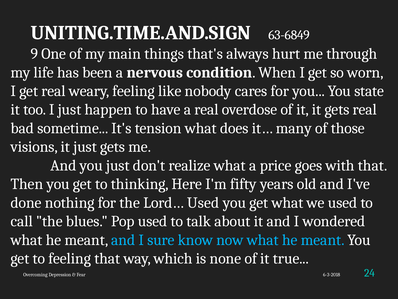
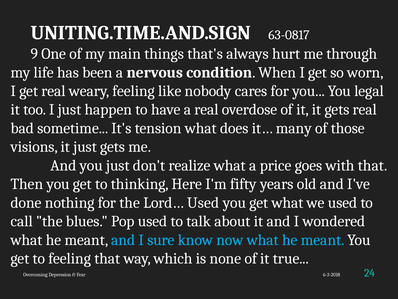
63-6849: 63-6849 -> 63-0817 (289, 35)
state: state -> legal (369, 91)
